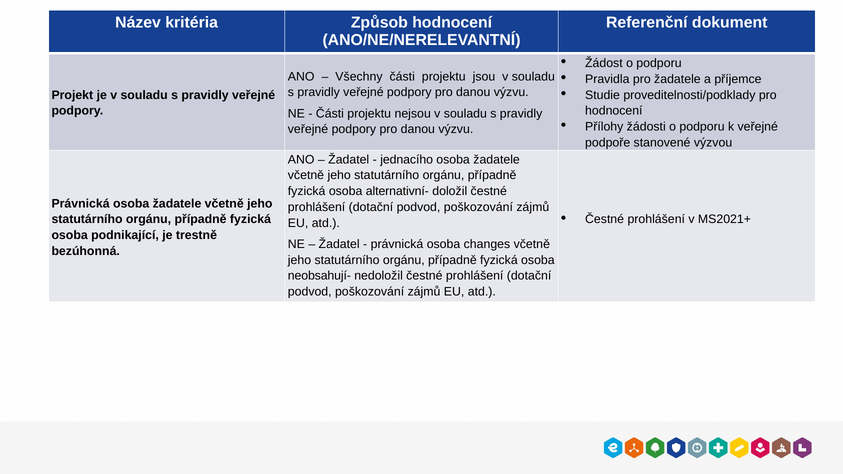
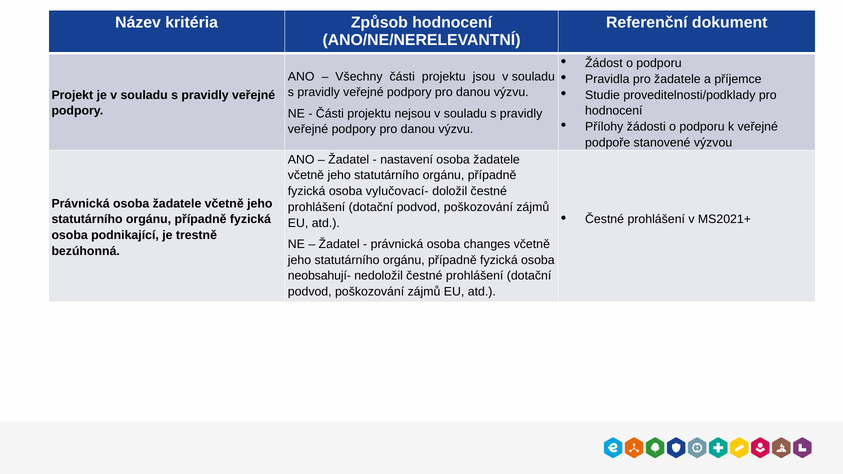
jednacího: jednacího -> nastavení (407, 160)
alternativní-: alternativní- -> vylučovací- (397, 191)
